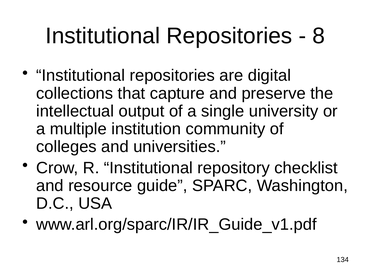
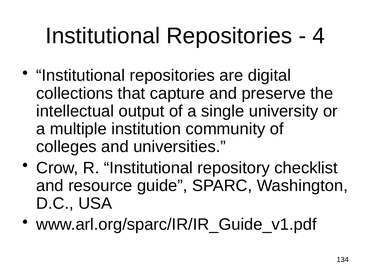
8: 8 -> 4 (319, 36)
